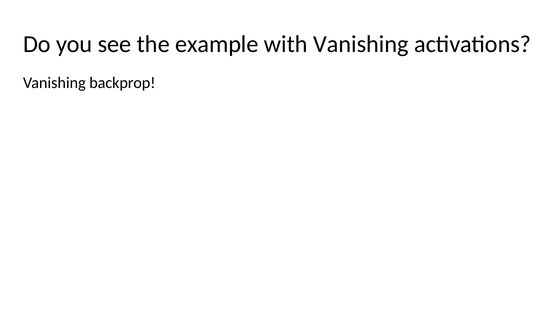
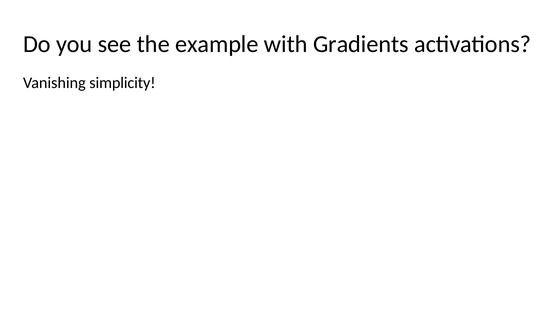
with Vanishing: Vanishing -> Gradients (361, 44)
backprop: backprop -> simplicity (122, 83)
